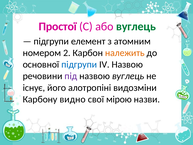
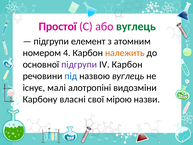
2: 2 -> 4 (67, 53)
підгрупи colour: blue -> purple (79, 64)
IV Назвою: Назвою -> Карбон (127, 64)
під colour: purple -> blue (71, 76)
його: його -> малі (57, 88)
видно: видно -> власні (73, 99)
